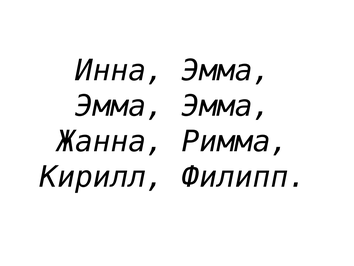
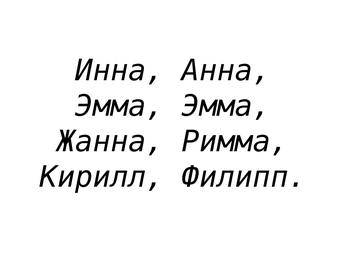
Инна Эмма: Эмма -> Анна (226, 71)
